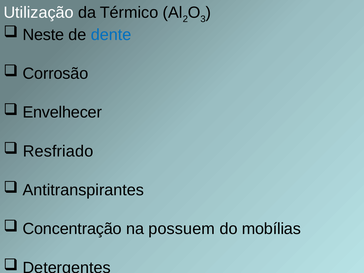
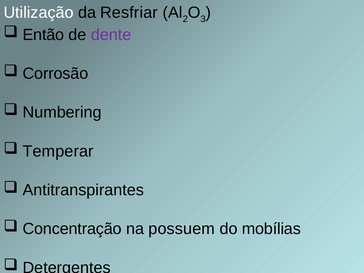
Térmico: Térmico -> Resfriar (129, 13)
Neste: Neste -> Então (43, 35)
dente colour: blue -> purple (111, 35)
Envelhecer: Envelhecer -> Numbering (62, 112)
Resfriado: Resfriado -> Temperar (58, 151)
